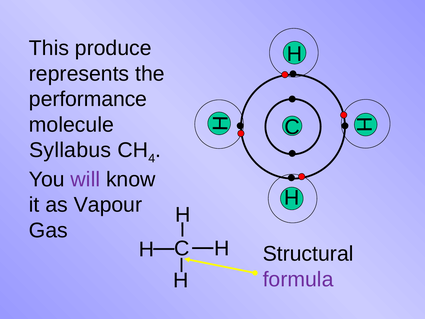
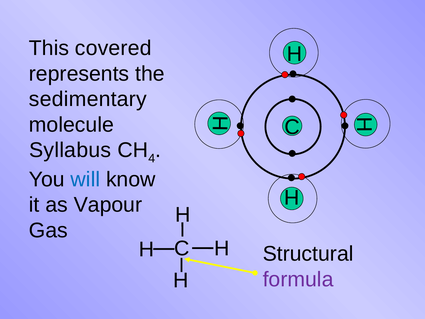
produce: produce -> covered (113, 48)
performance: performance -> sedimentary (88, 99)
will colour: purple -> blue (85, 179)
